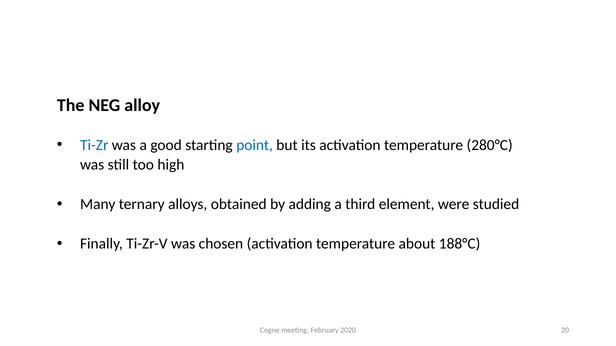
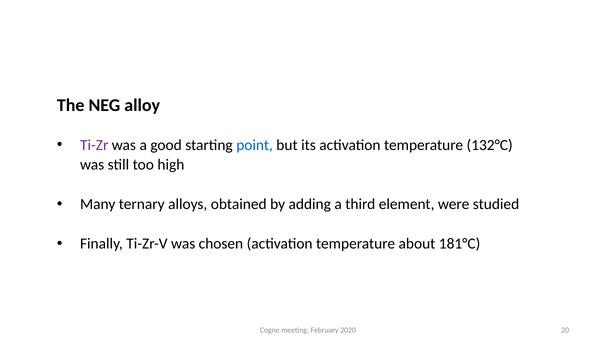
Ti-Zr colour: blue -> purple (94, 145)
280°C: 280°C -> 132°C (490, 145)
188°C: 188°C -> 181°C (460, 244)
